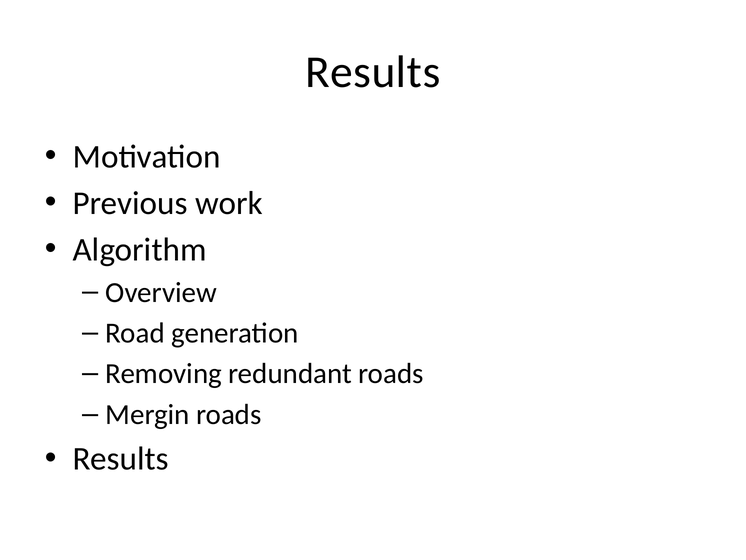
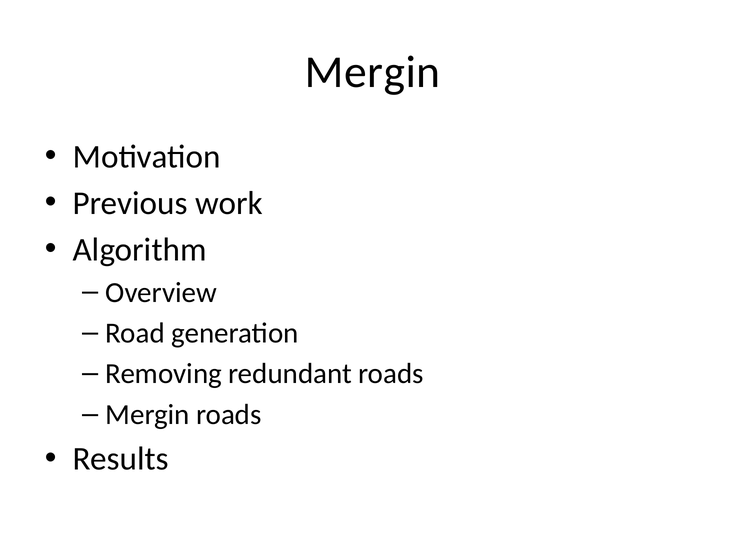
Results: Results -> Mergin (373, 72)
